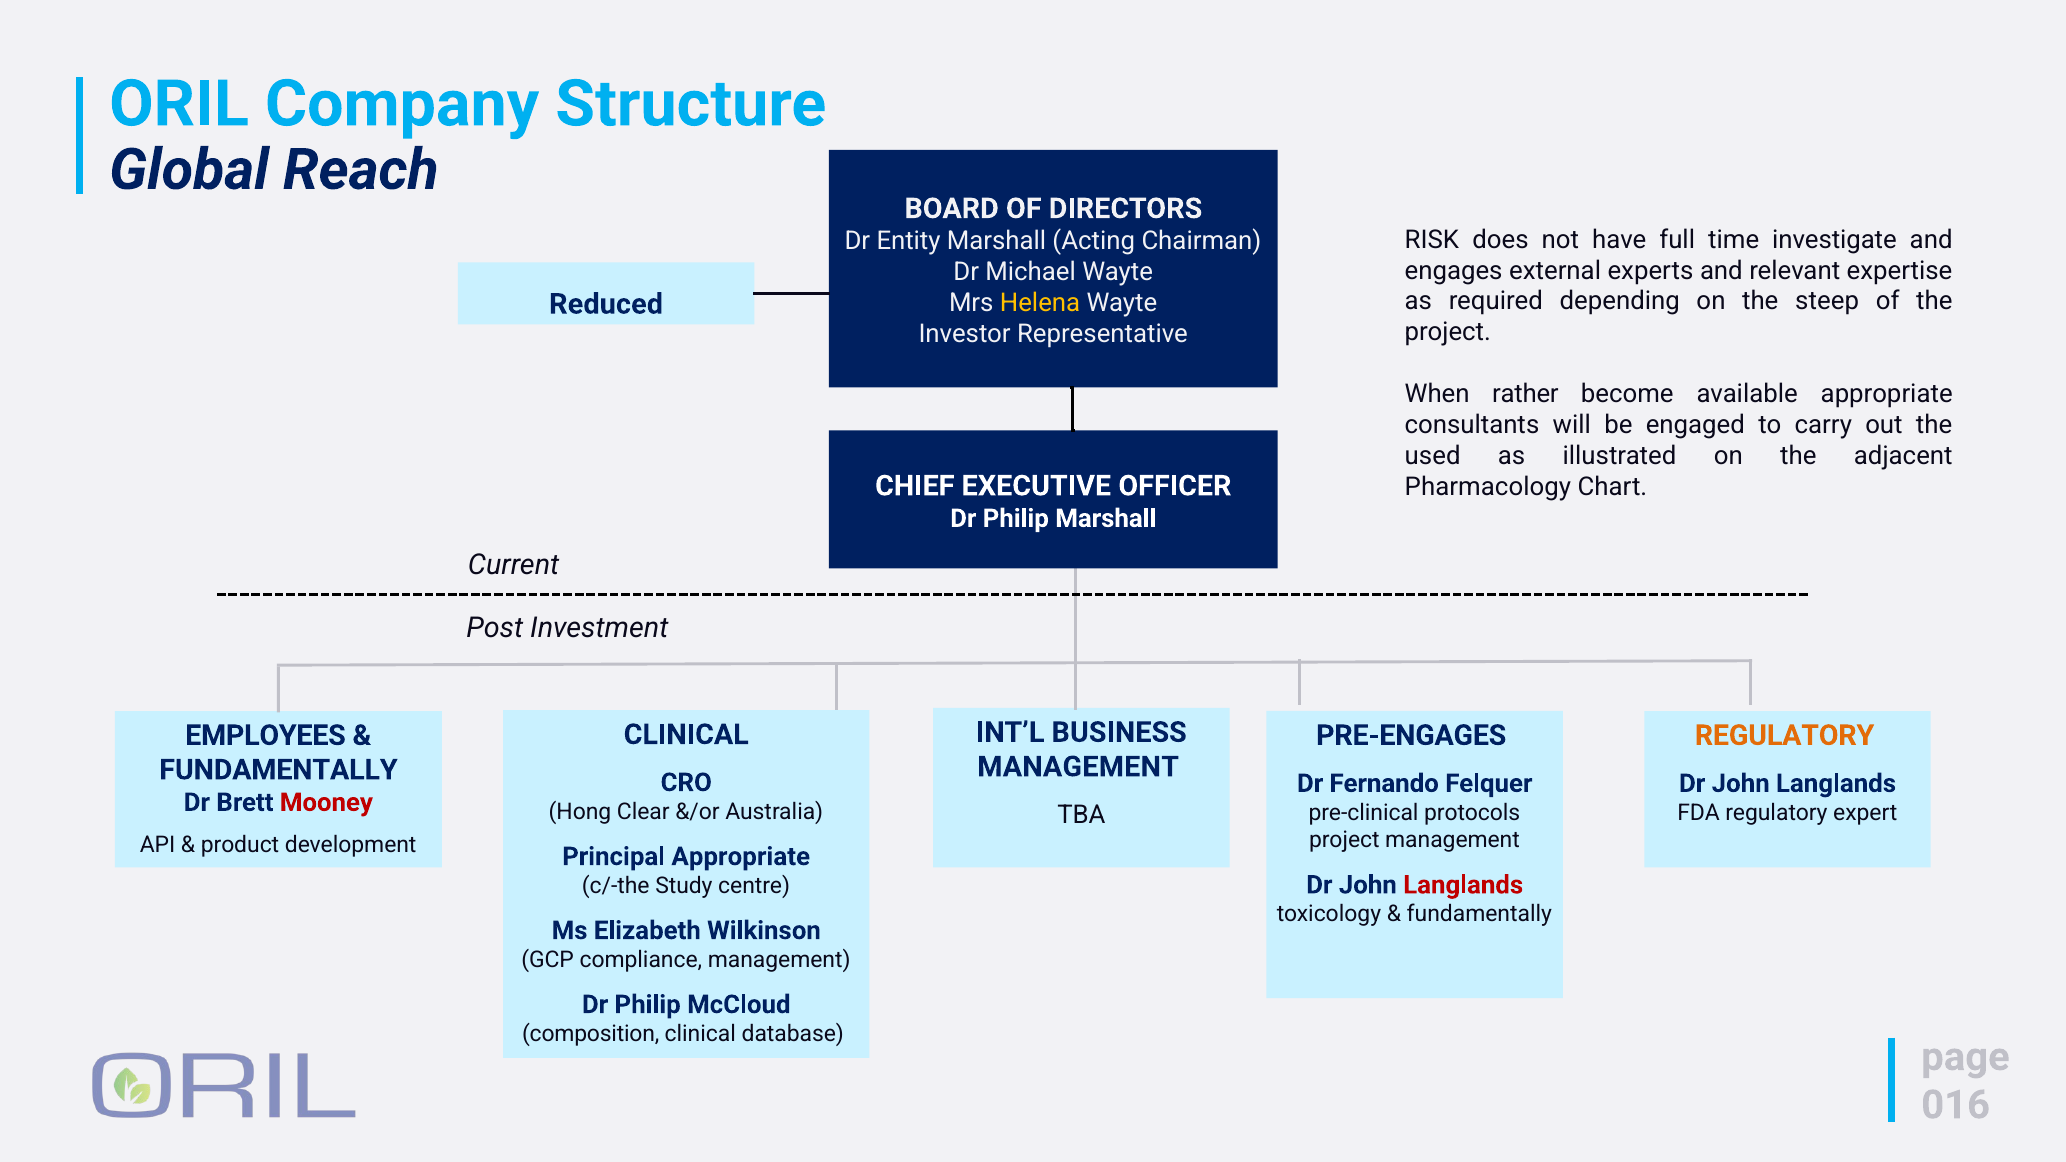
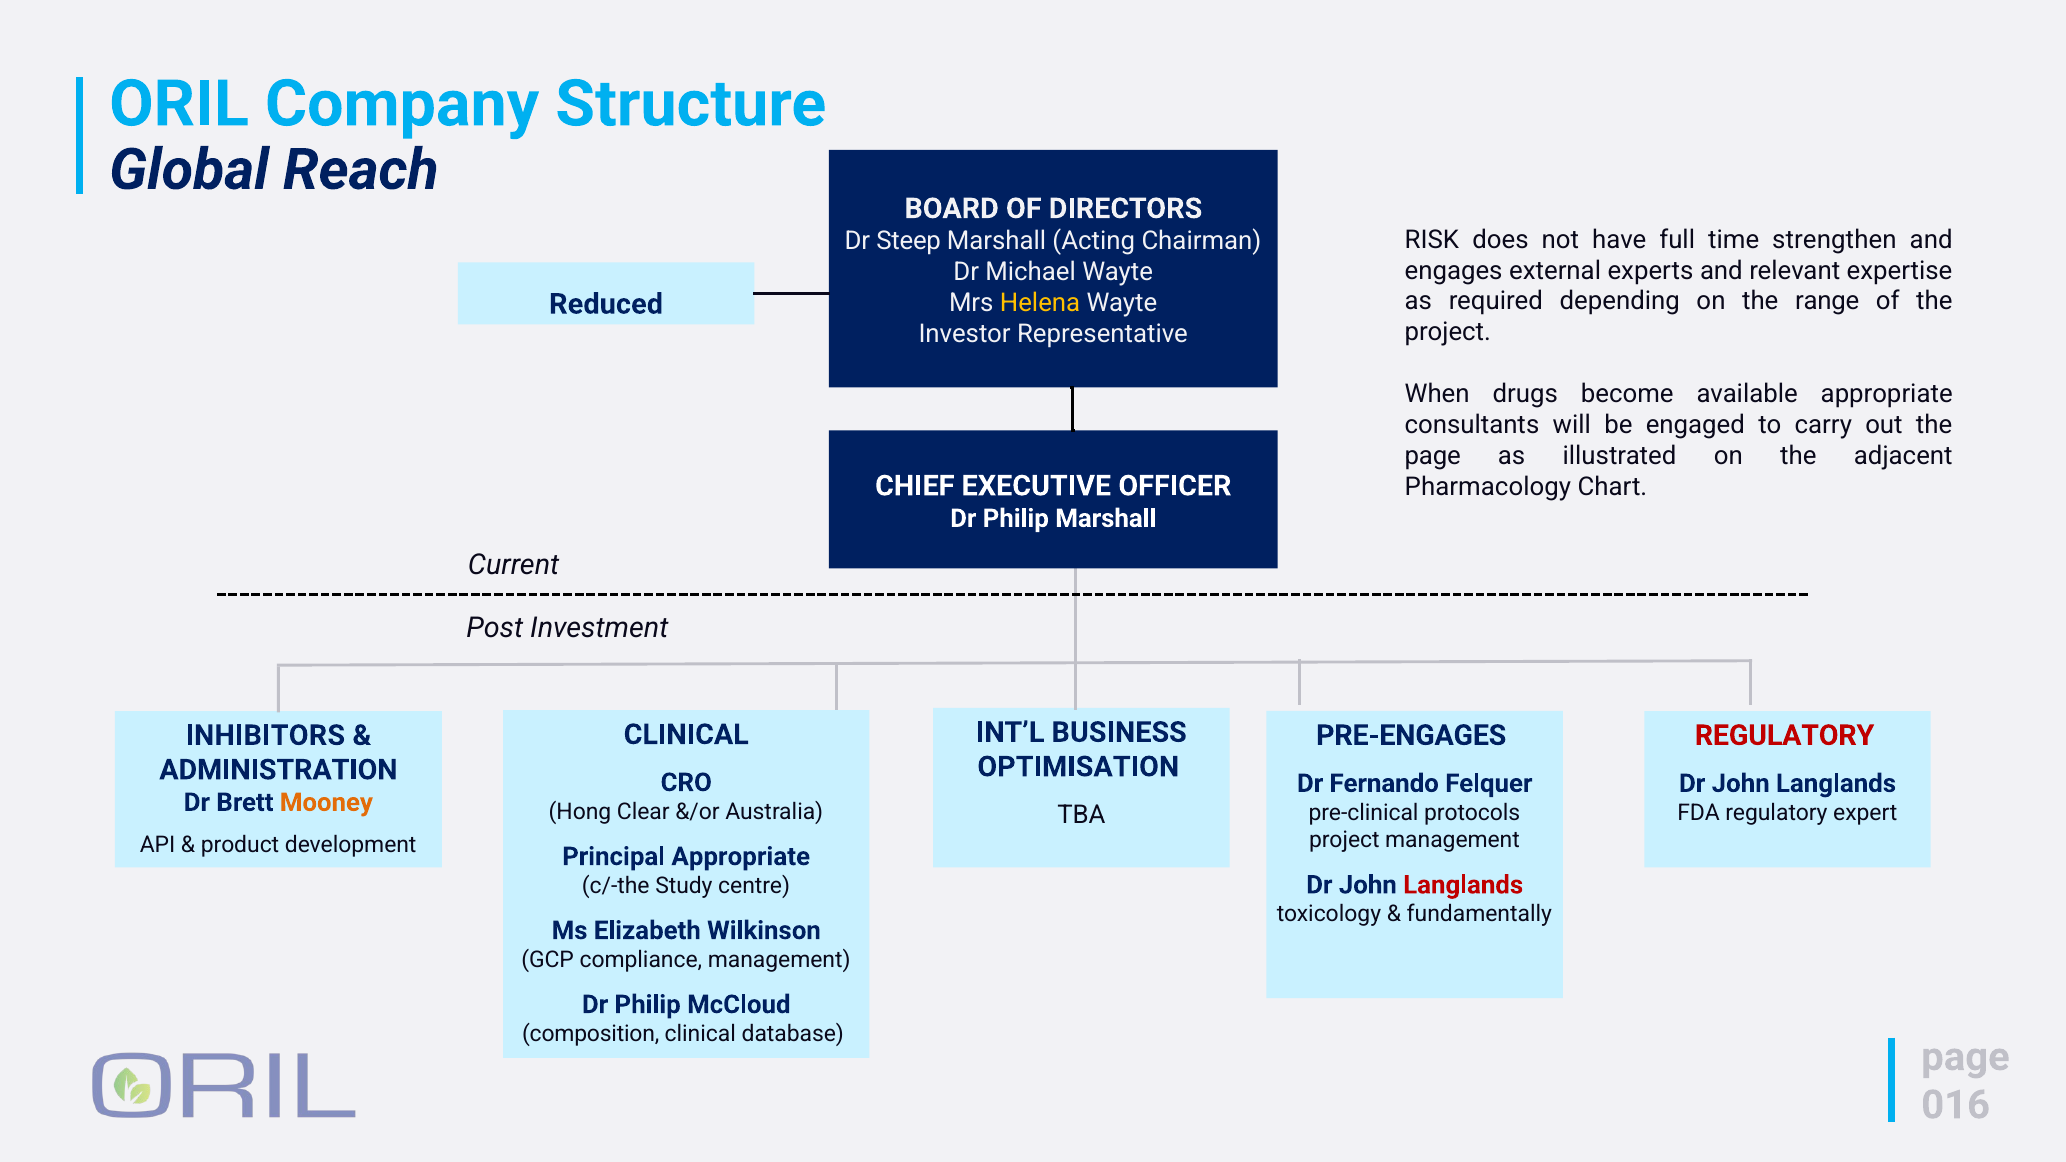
investigate: investigate -> strengthen (1834, 240)
Entity: Entity -> Steep (909, 241)
steep: steep -> range (1827, 301)
rather: rather -> drugs (1525, 394)
used: used -> page (1433, 456)
EMPLOYEES: EMPLOYEES -> INHIBITORS (265, 736)
REGULATORY colour: orange -> red (1784, 736)
MANAGEMENT: MANAGEMENT -> OPTIMISATION (1078, 767)
FUNDAMENTALLY: FUNDAMENTALLY -> ADMINISTRATION (278, 770)
Mooney colour: red -> orange (326, 802)
